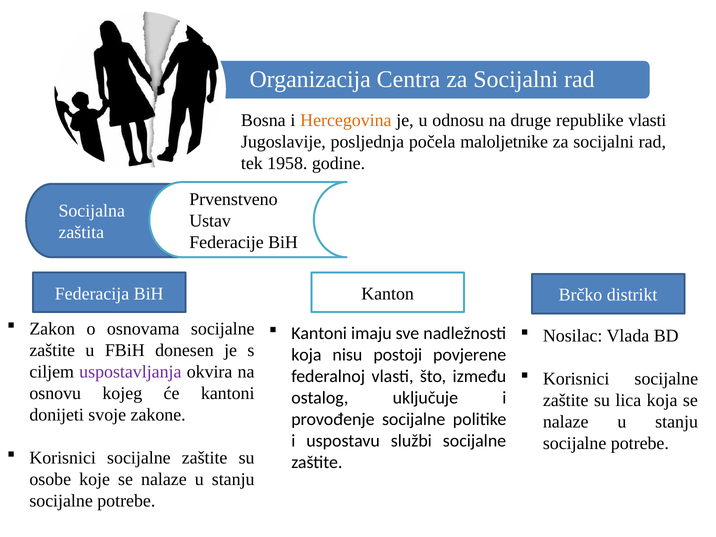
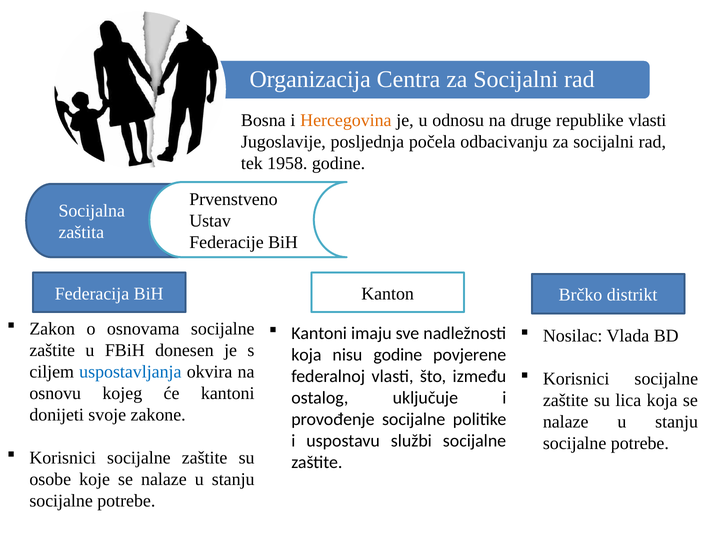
maloljetnike: maloljetnike -> odbacivanju (504, 142)
nisu postoji: postoji -> godine (398, 355)
uspostavljanja colour: purple -> blue (130, 372)
